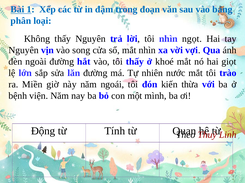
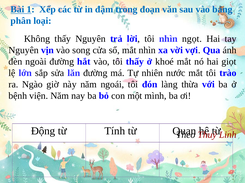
Miền: Miền -> Ngào (32, 85)
kiến: kiến -> làng (169, 85)
